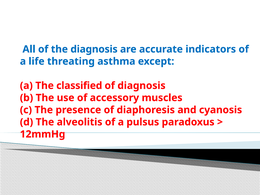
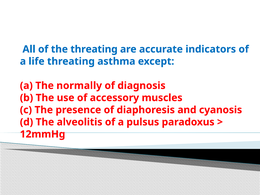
the diagnosis: diagnosis -> threating (94, 49)
classified: classified -> normally (79, 86)
